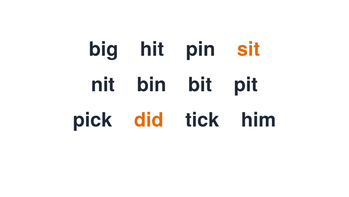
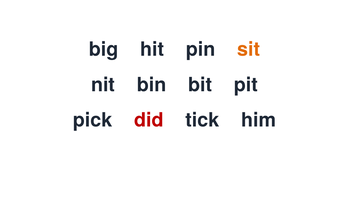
did colour: orange -> red (149, 120)
